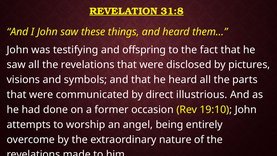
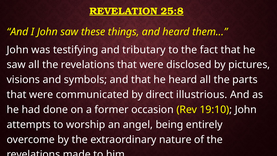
31:8: 31:8 -> 25:8 (172, 11)
offspring: offspring -> tributary (144, 50)
